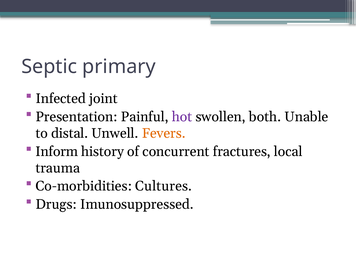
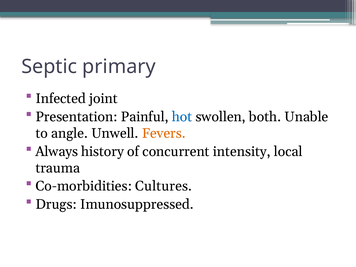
hot colour: purple -> blue (182, 117)
distal: distal -> angle (69, 133)
Inform: Inform -> Always (57, 151)
fractures: fractures -> intensity (242, 151)
